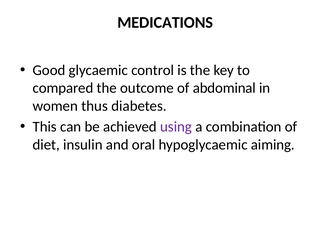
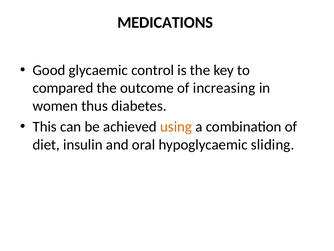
abdominal: abdominal -> increasing (224, 88)
using colour: purple -> orange (176, 127)
aiming: aiming -> sliding (273, 144)
